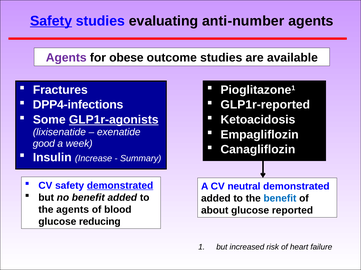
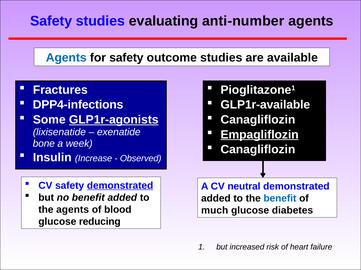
Safety underline: present -> none (51, 21)
Agents colour: purple -> blue (66, 58)
for obese: obese -> safety (126, 58)
GLP1r-reported: GLP1r-reported -> GLP1r-available (265, 105)
Ketoacidosis: Ketoacidosis -> Canagliflozin (258, 120)
Empagliflozin underline: none -> present (260, 135)
good: good -> bone (44, 144)
Summary: Summary -> Observed (141, 159)
about: about -> much (215, 211)
reported: reported -> diabetes (292, 211)
